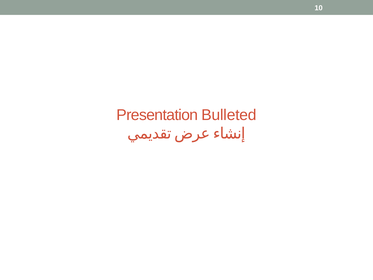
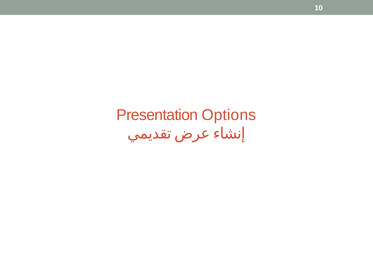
Bulleted: Bulleted -> Options (229, 115)
